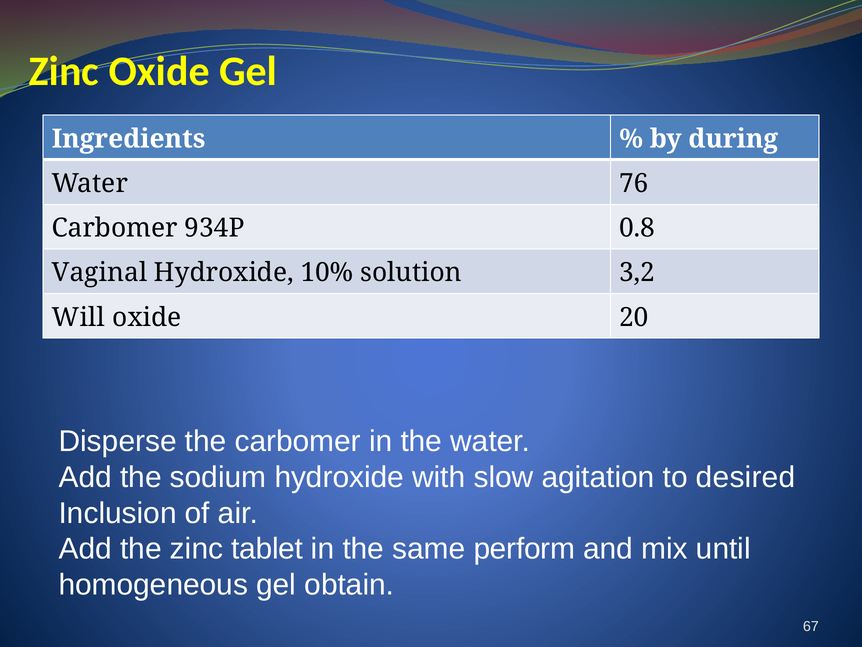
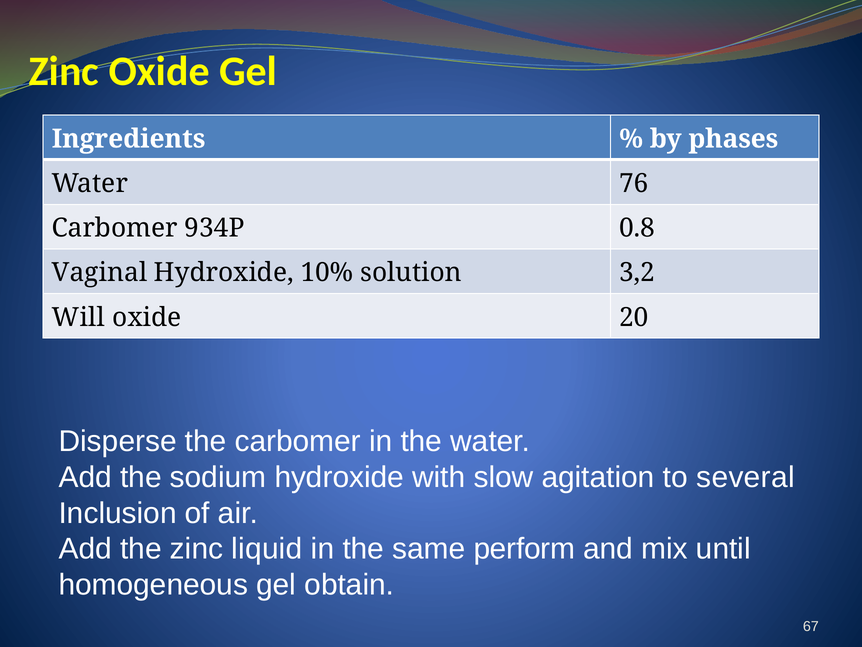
during: during -> phases (733, 139)
desired: desired -> several (746, 477)
tablet: tablet -> liquid (267, 549)
